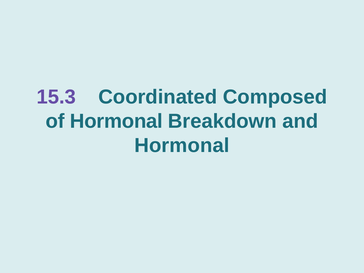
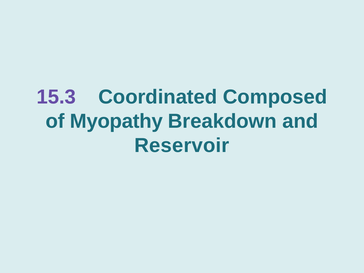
of Hormonal: Hormonal -> Myopathy (116, 121)
Hormonal: Hormonal -> Reservoir (182, 145)
